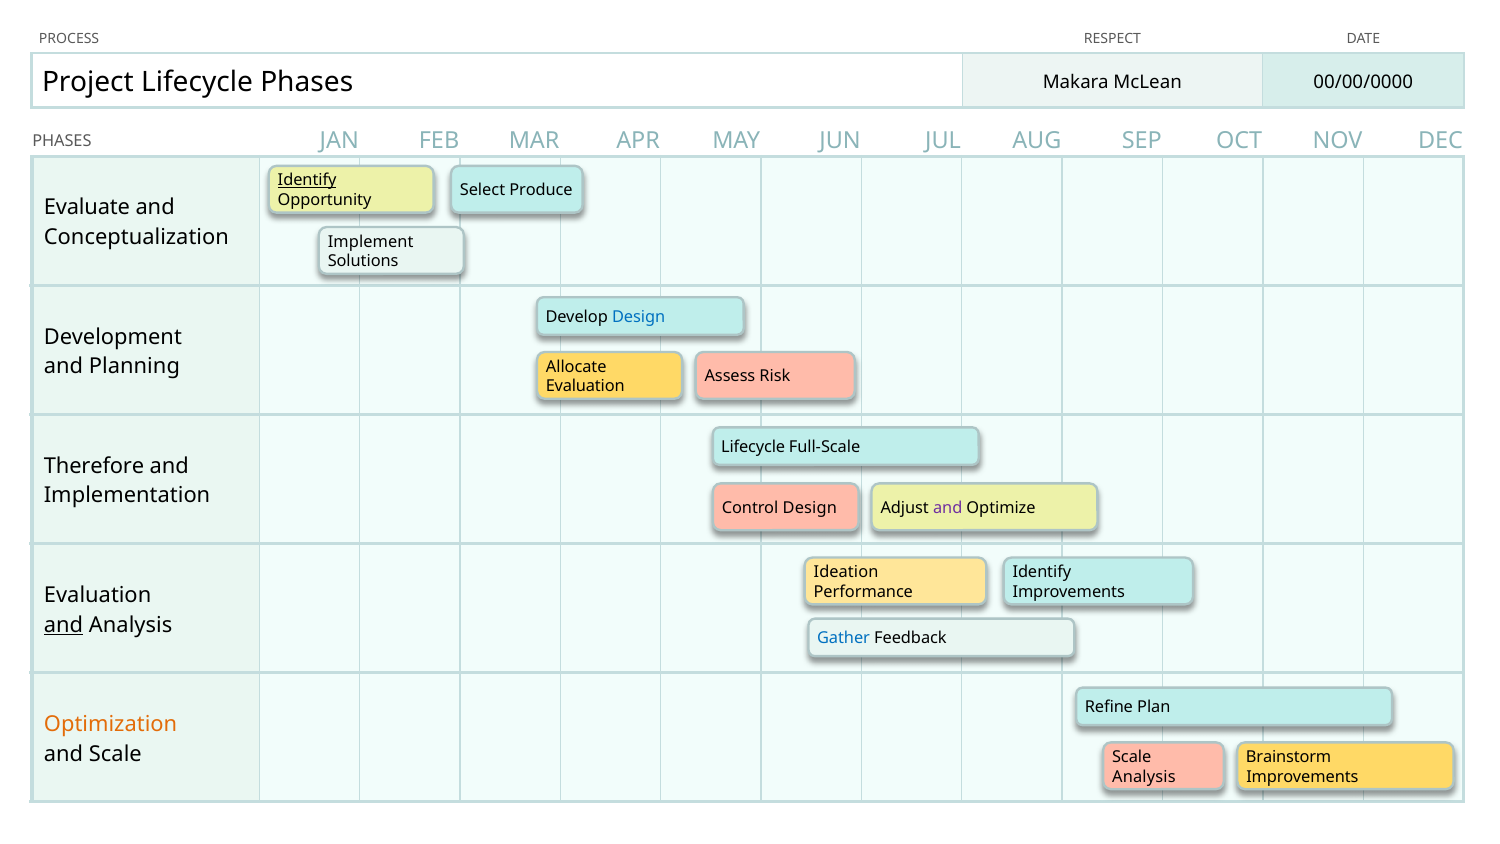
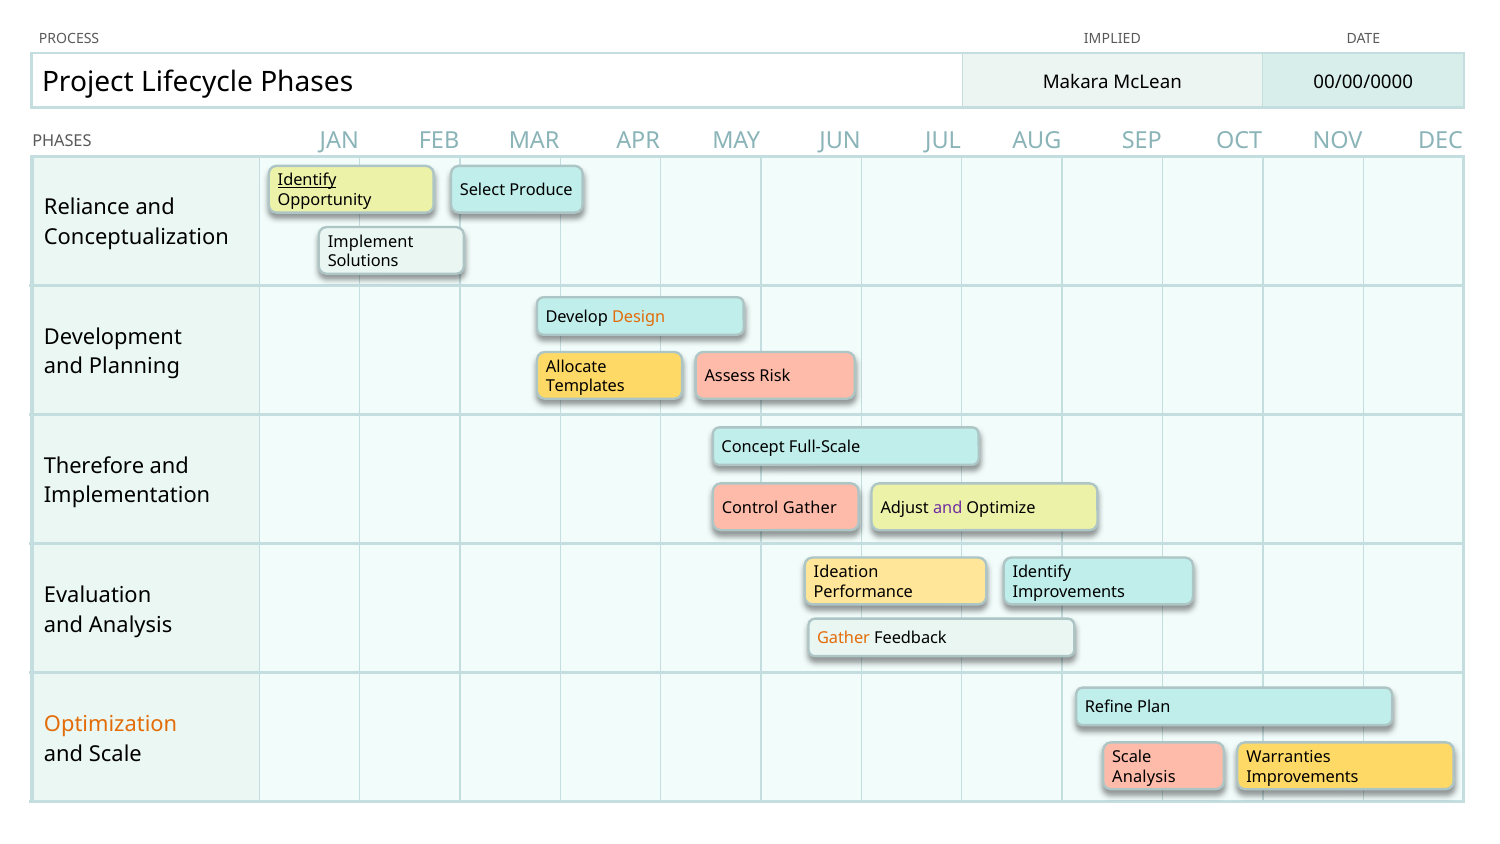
RESPECT: RESPECT -> IMPLIED (1112, 39)
Evaluate: Evaluate -> Reliance (87, 208)
Design colour: blue -> orange (639, 317)
Evaluation: Evaluation -> Templates (585, 386)
Lifecycle: Lifecycle -> Concept (753, 447)
Control Design: Design -> Gather (810, 508)
and underline: present -> none (64, 625)
Gather colour: blue -> orange (844, 638)
Brainstorm: Brainstorm -> Warranties (1289, 757)
